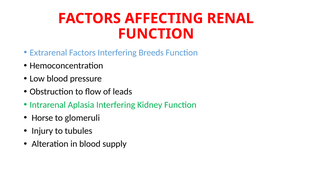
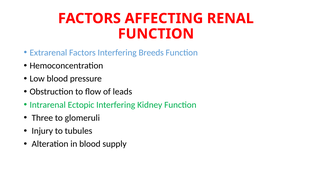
Aplasia: Aplasia -> Ectopic (81, 105)
Horse: Horse -> Three (42, 118)
